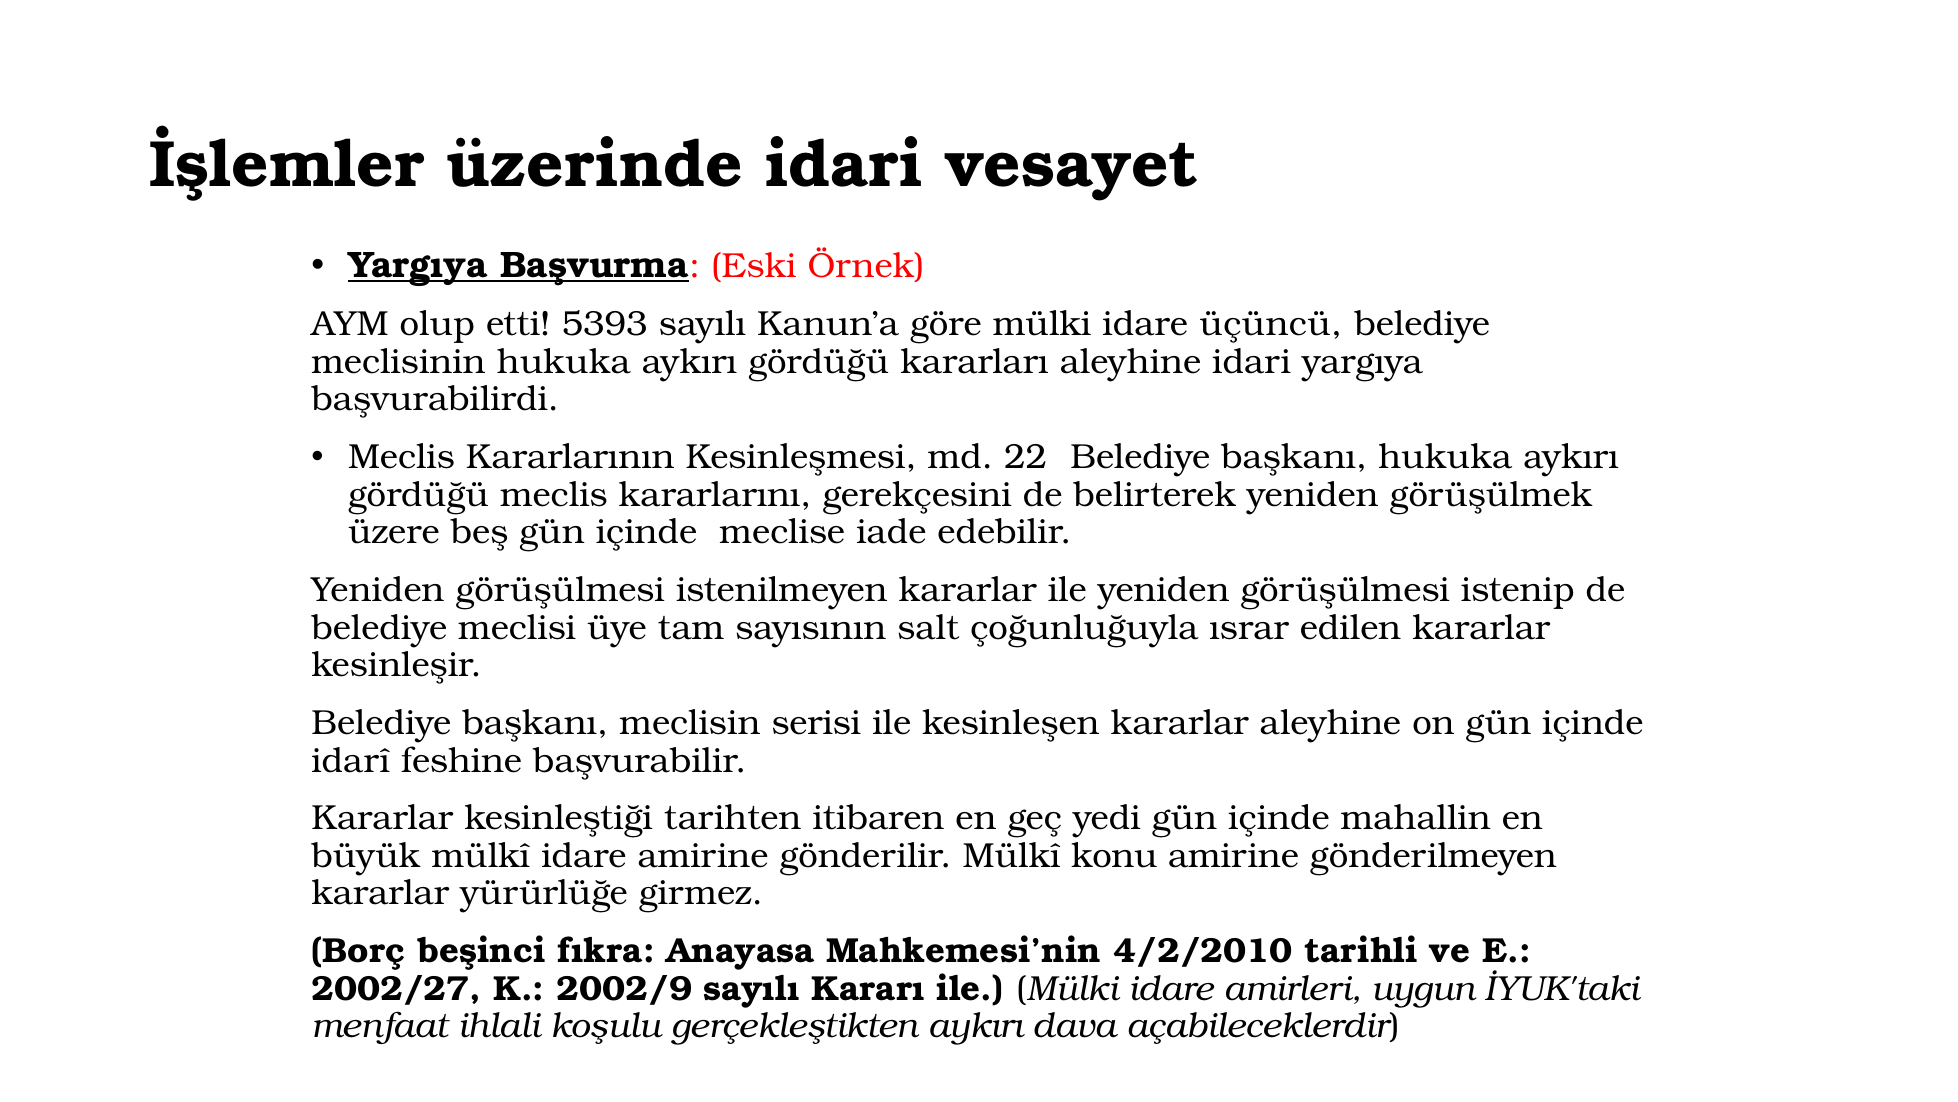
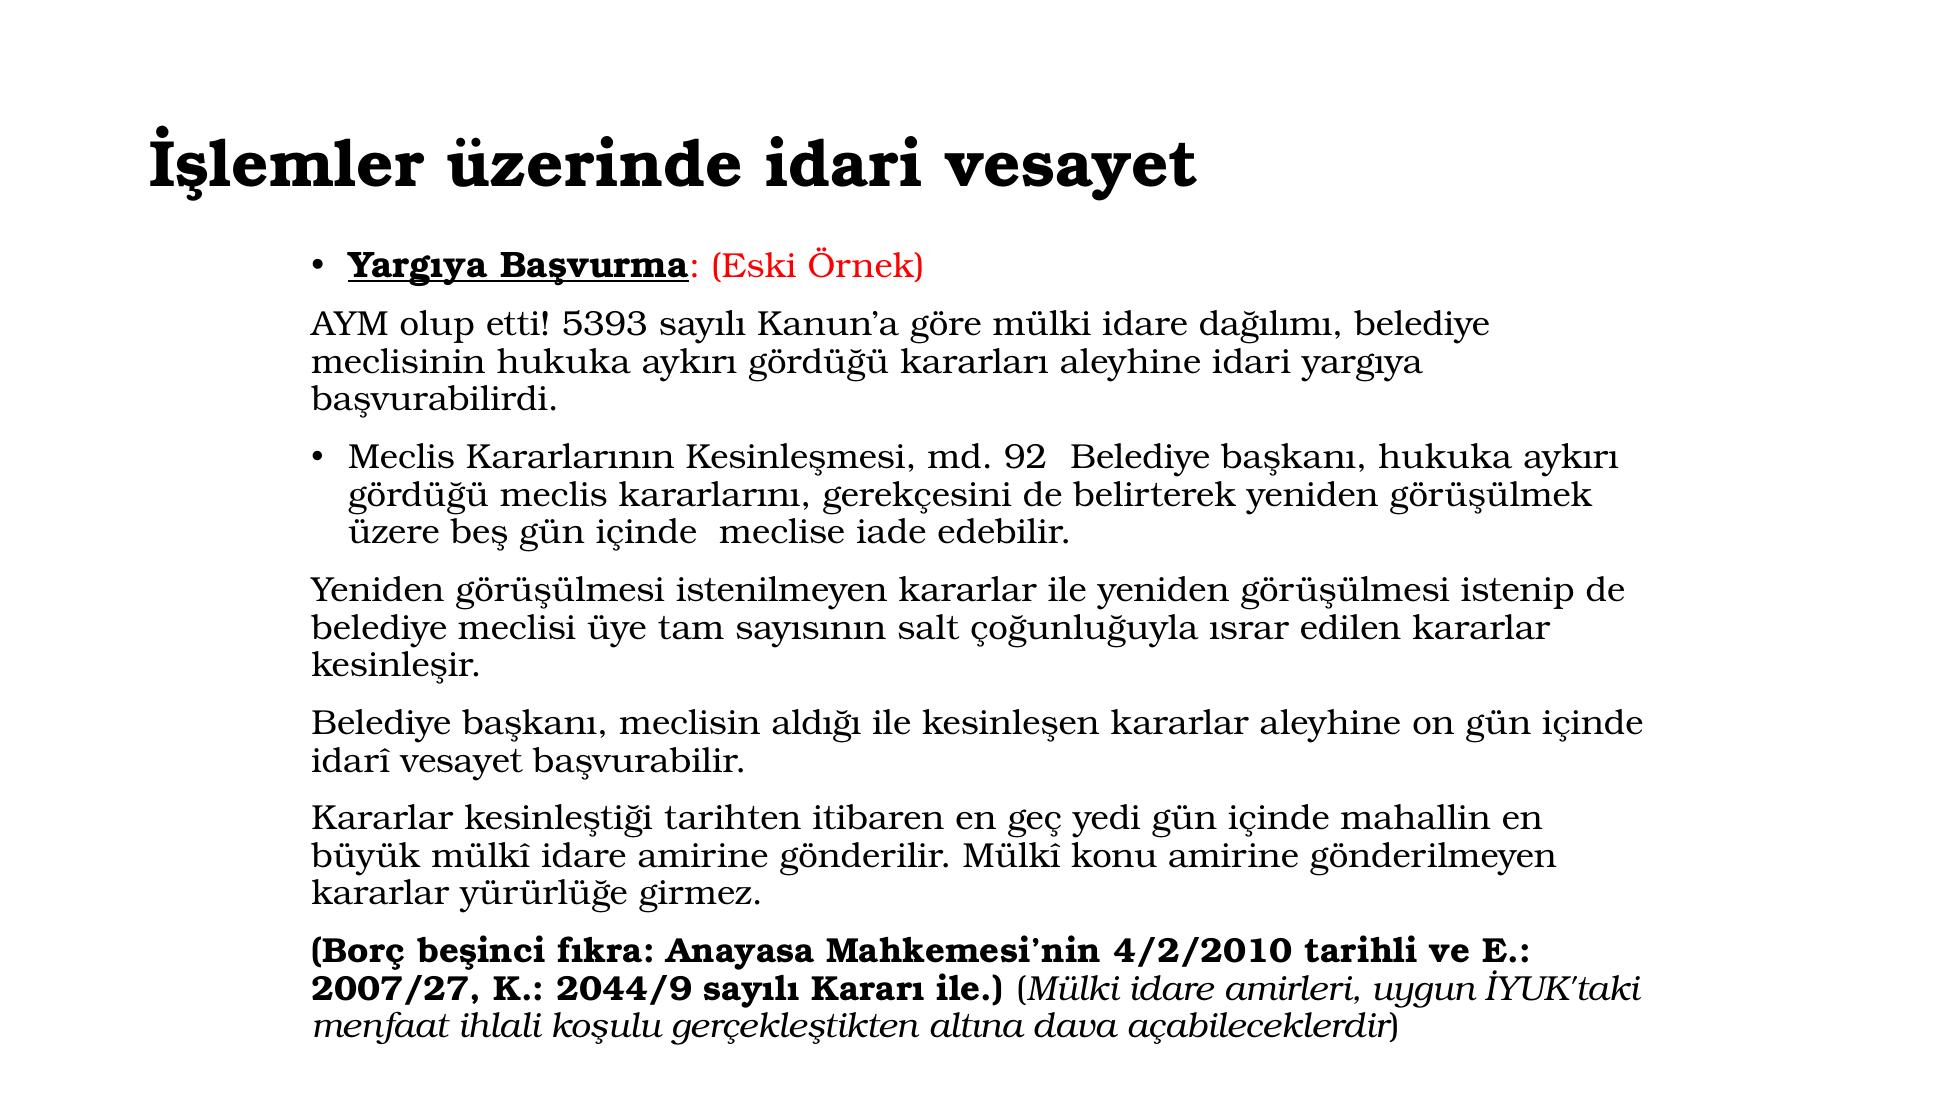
üçüncü: üçüncü -> dağılımı (1271, 324)
22: 22 -> 92 (1026, 457)
serisi: serisi -> aldığı (816, 723)
idarî feshine: feshine -> vesayet (462, 760)
2002/27: 2002/27 -> 2007/27 (396, 988)
2002/9: 2002/9 -> 2044/9 (624, 988)
gerçekleştikten aykırı: aykırı -> altına (975, 1026)
